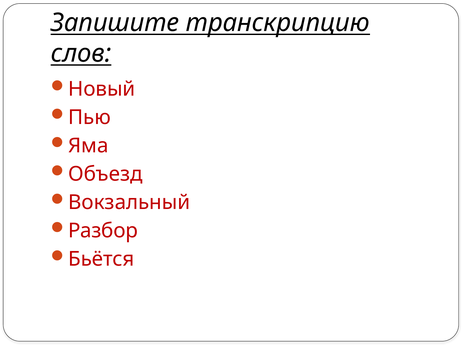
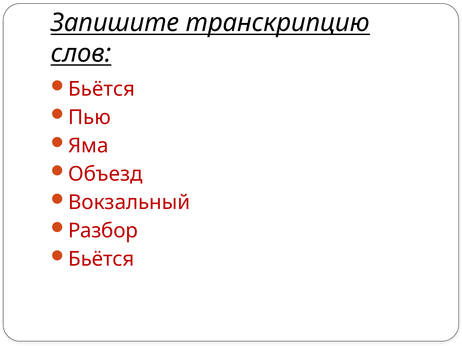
Новый: Новый -> Бьётся (102, 89)
